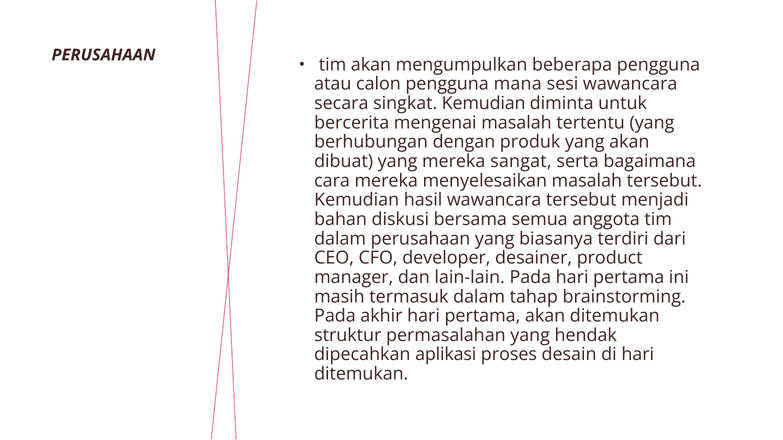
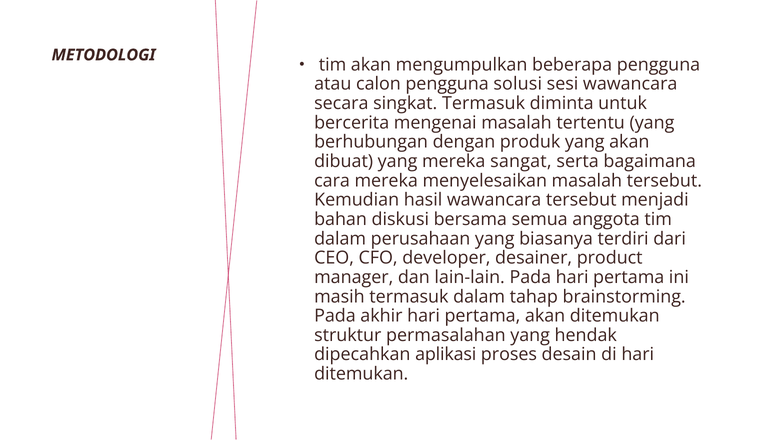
PERUSAHAAN: PERUSAHAAN -> METODOLOGI (104, 55)
mana: mana -> solusi (518, 84)
singkat Kemudian: Kemudian -> Termasuk (484, 103)
